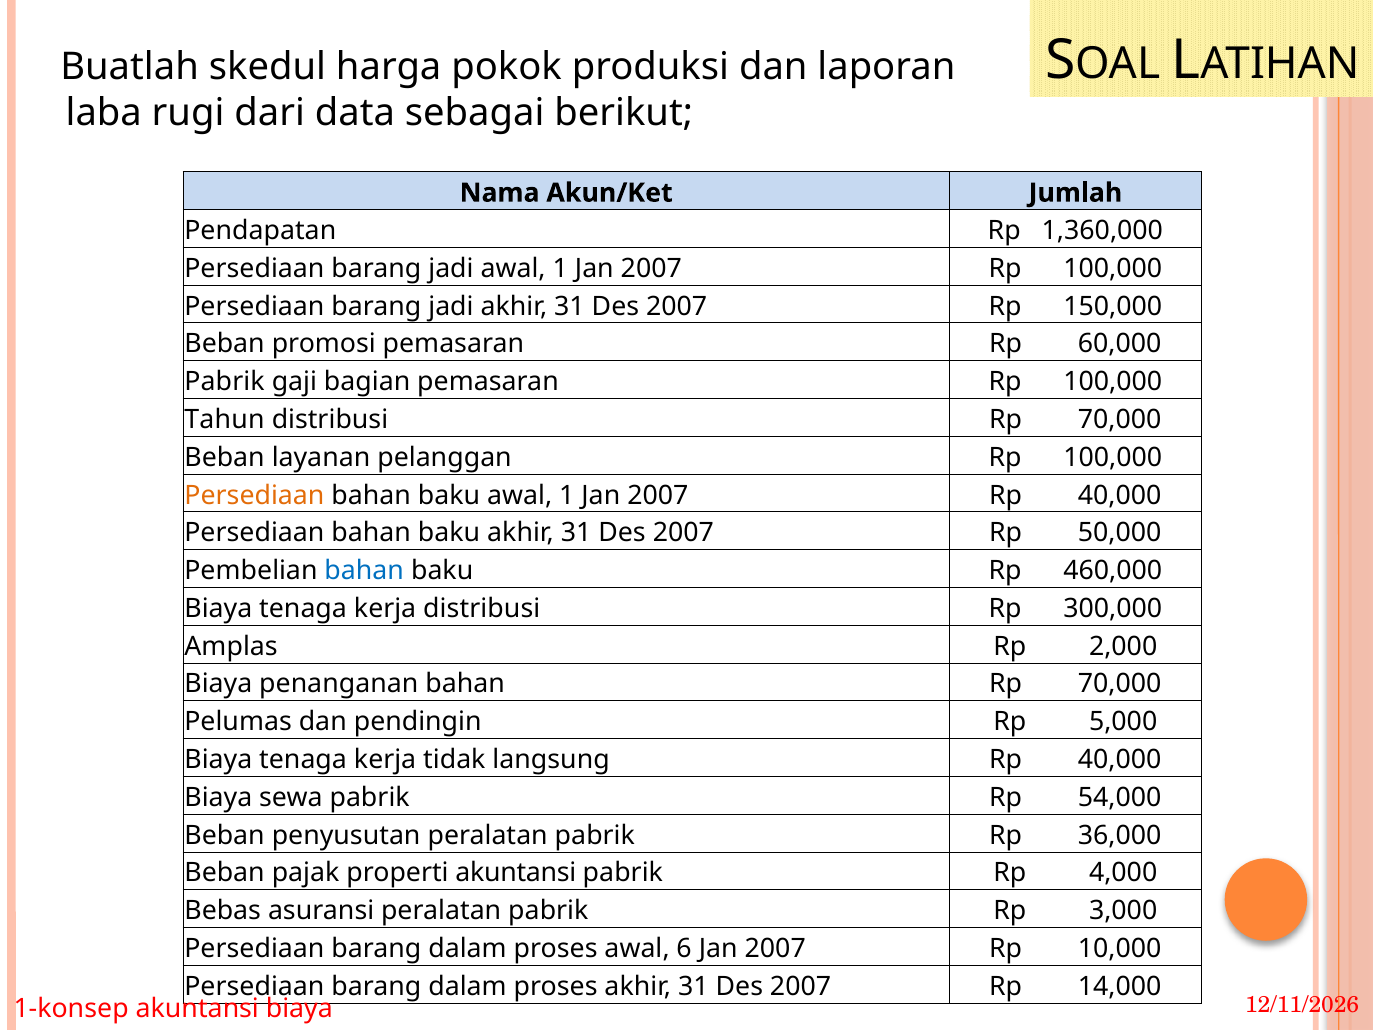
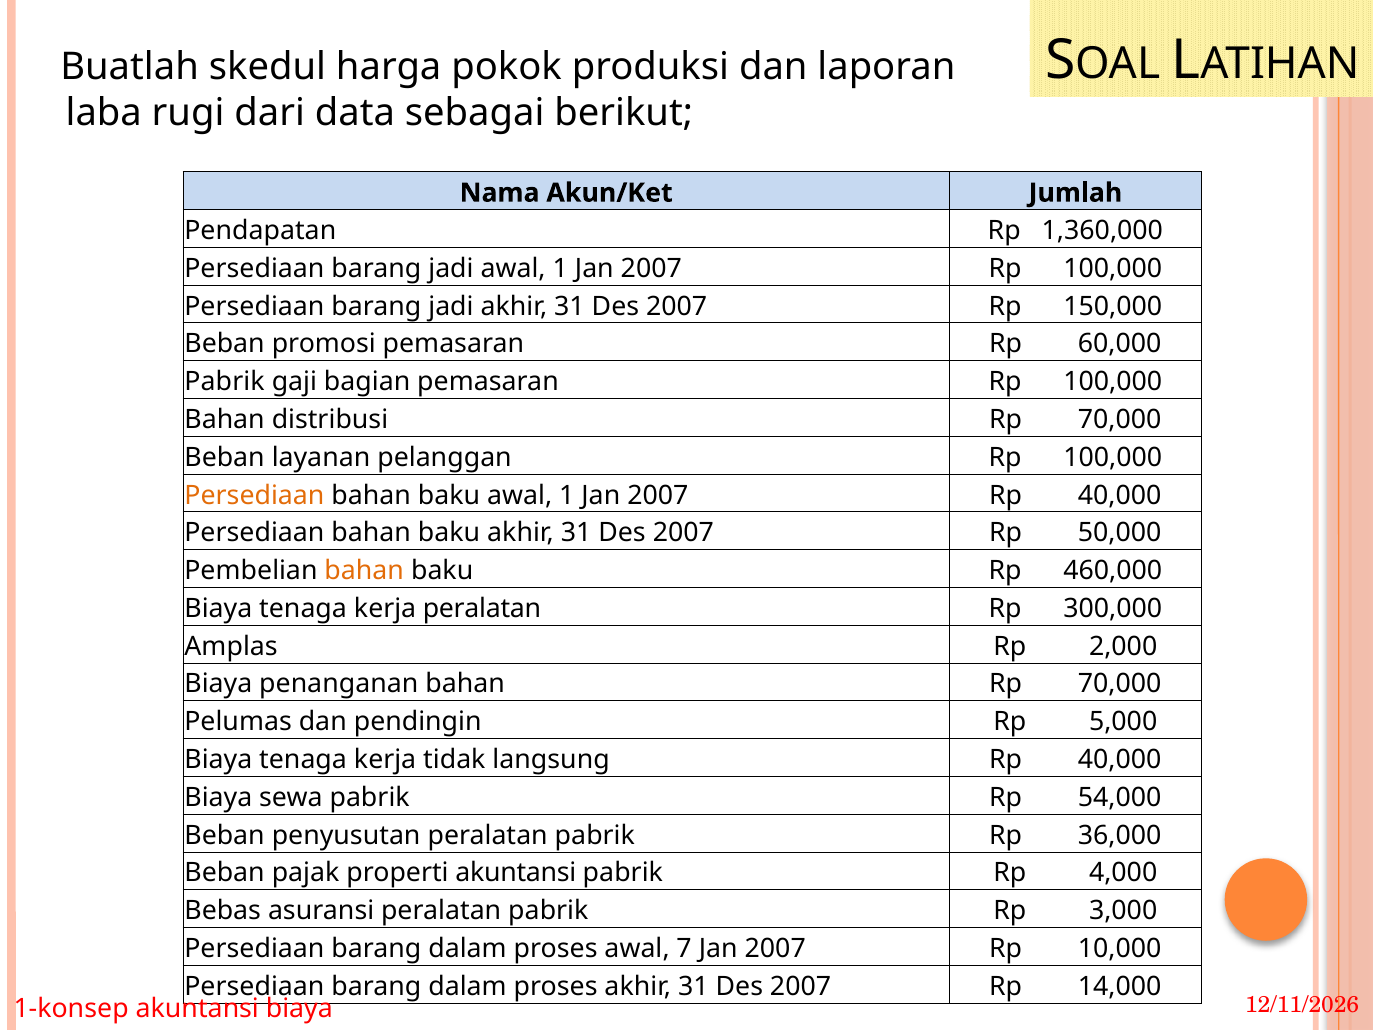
Tahun: Tahun -> Bahan (225, 420)
bahan colour: blue -> orange (364, 571)
kerja distribusi: distribusi -> peralatan (482, 608)
6: 6 -> 7 (684, 949)
